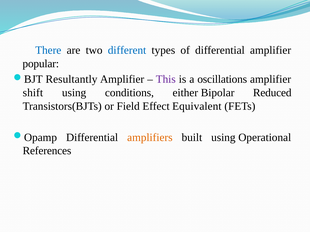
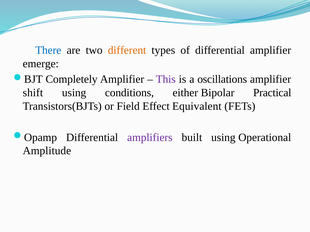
different colour: blue -> orange (127, 50)
popular: popular -> emerge (41, 64)
Resultantly: Resultantly -> Completely (72, 79)
Reduced: Reduced -> Practical (272, 93)
amplifiers colour: orange -> purple (150, 138)
References: References -> Amplitude (47, 151)
